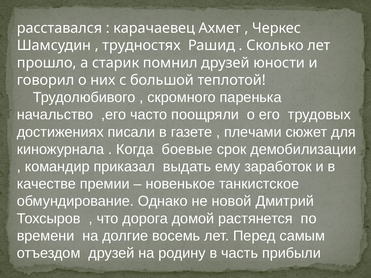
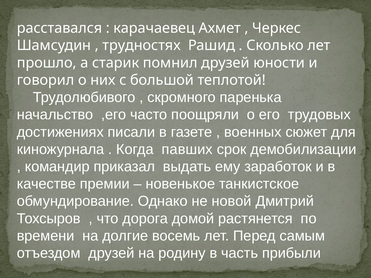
плечами: плечами -> военных (253, 132)
боевые: боевые -> павших (187, 149)
